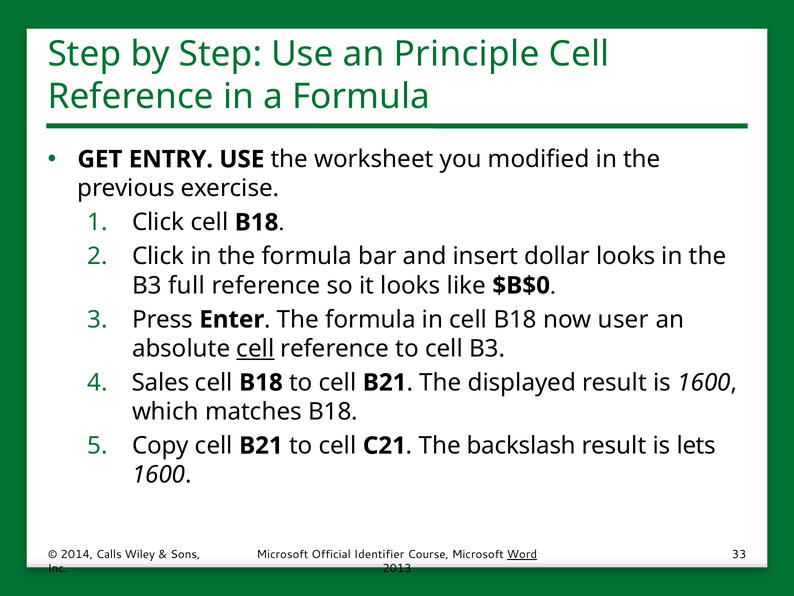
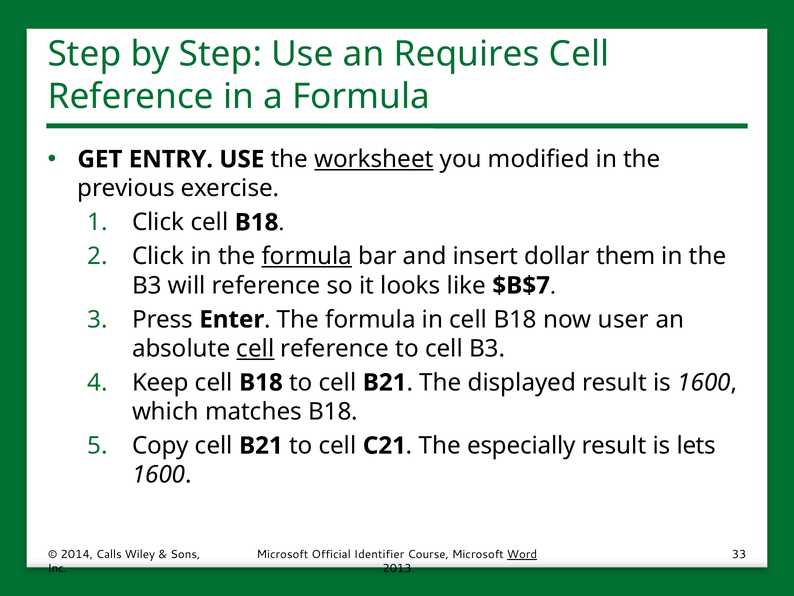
Principle: Principle -> Requires (467, 54)
worksheet underline: none -> present (374, 159)
formula underline: none -> present (307, 256)
dollar looks: looks -> them (626, 256)
full: full -> will (187, 285)
$B$0: $B$0 -> $B$7 (521, 285)
Sales: Sales -> Keep (160, 382)
backslash: backslash -> especially (521, 445)
